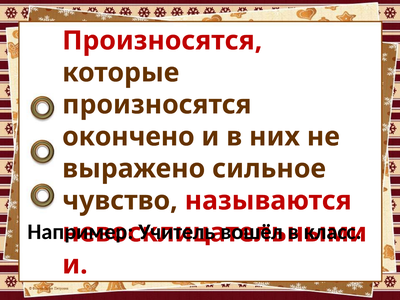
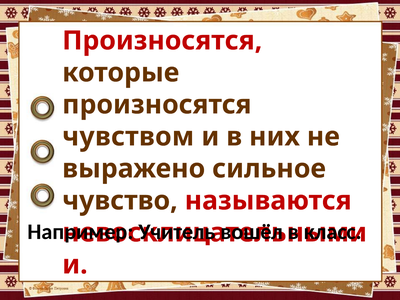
окончено: окончено -> чувством (128, 137)
